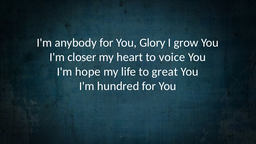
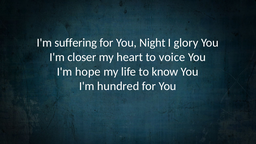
anybody: anybody -> suffering (76, 43)
Glory: Glory -> Night (152, 43)
grow: grow -> glory (186, 43)
great: great -> know (165, 72)
